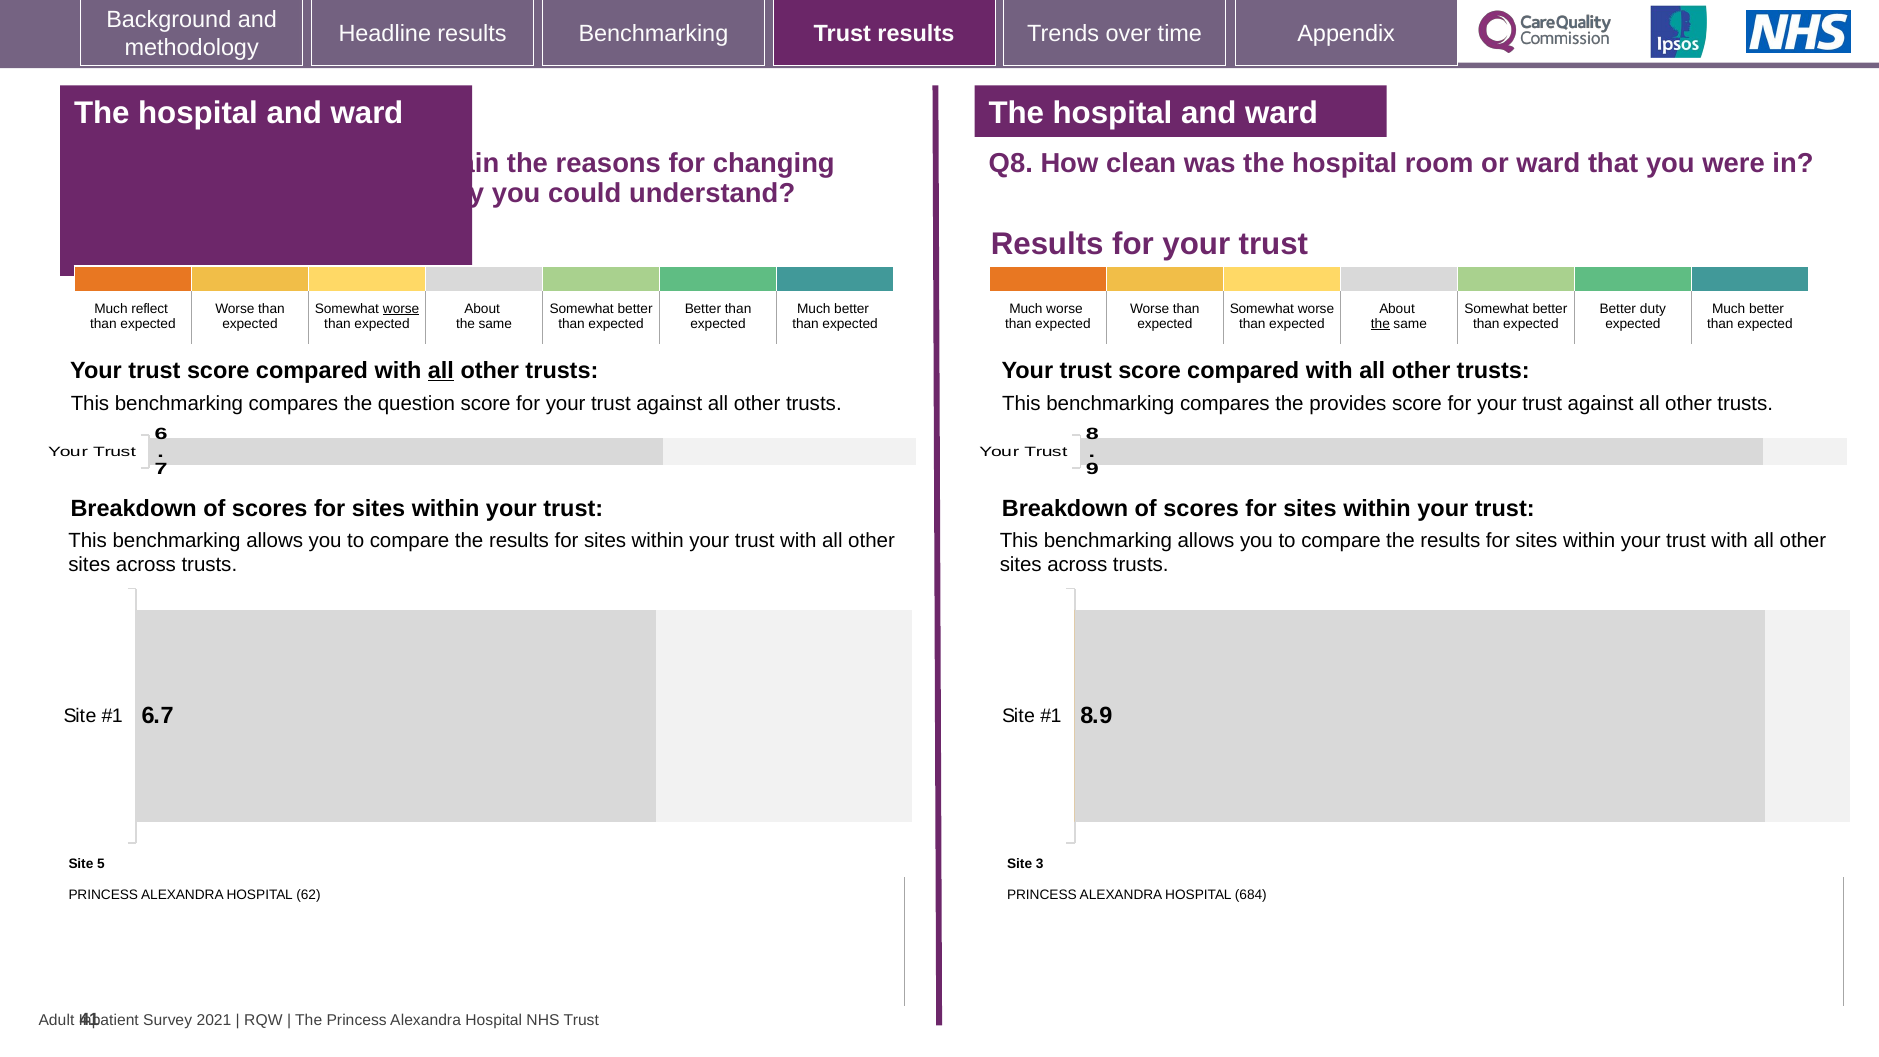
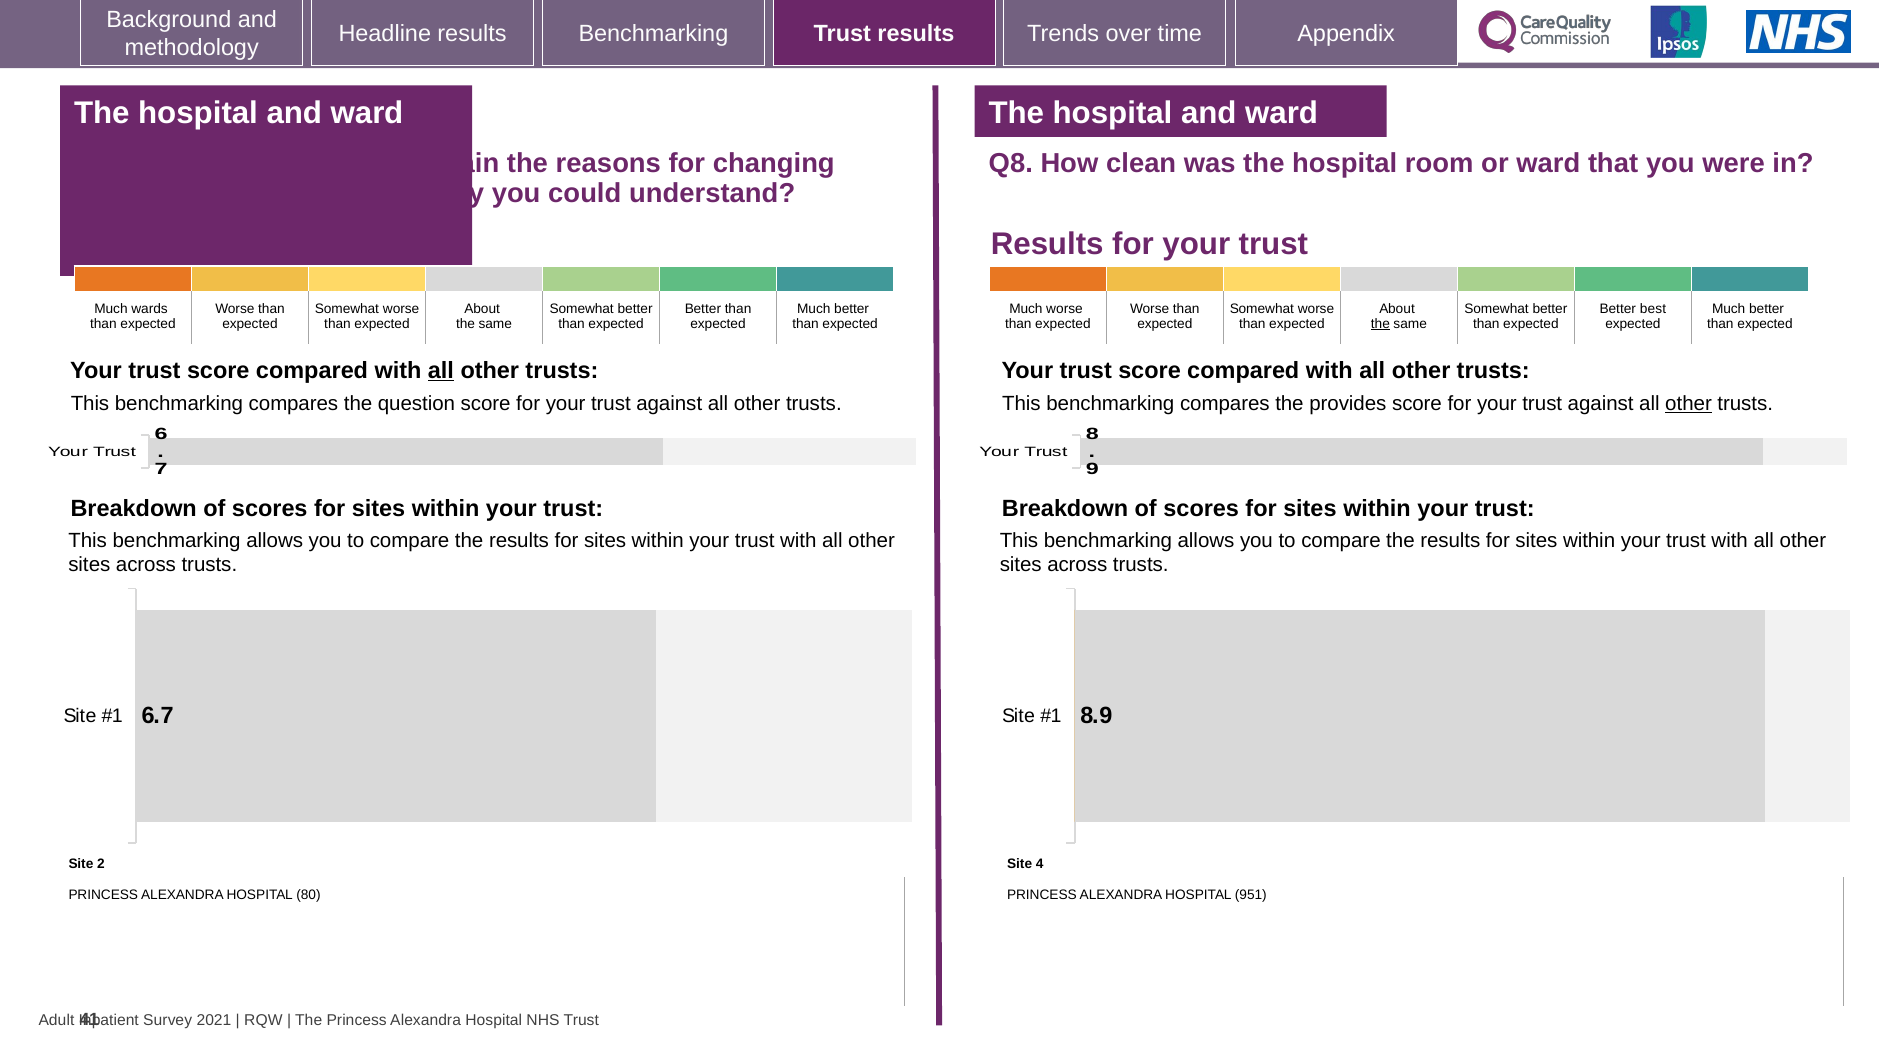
Much reflect: reflect -> wards (150, 309)
worse underline: present -> none (401, 309)
duty: duty -> best (1653, 309)
other underline: none -> present (1689, 403)
5: 5 -> 2 (101, 864)
3: 3 -> 4 (1040, 864)
62: 62 -> 80 (308, 895)
684: 684 -> 951 (1251, 895)
